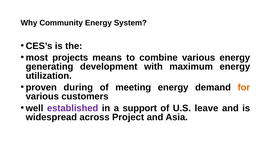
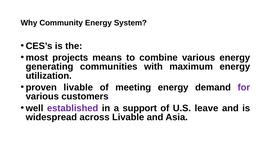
development: development -> communities (109, 66)
proven during: during -> livable (78, 87)
for colour: orange -> purple (244, 87)
across Project: Project -> Livable (128, 117)
